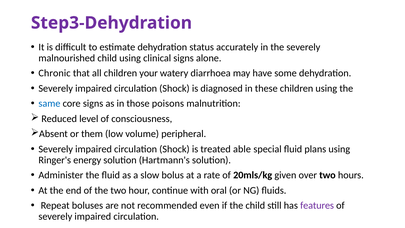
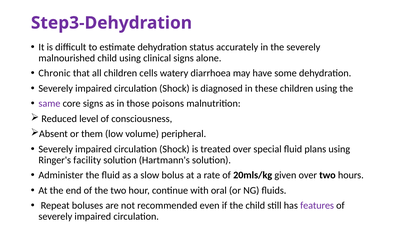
your: your -> cells (149, 73)
same colour: blue -> purple (49, 104)
treated able: able -> over (242, 149)
energy: energy -> facility (87, 160)
